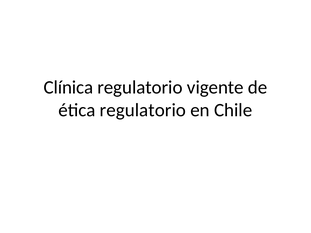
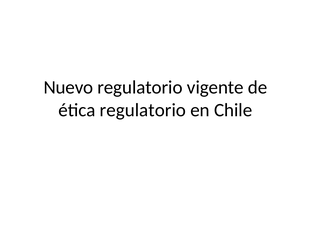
Clínica: Clínica -> Nuevo (68, 87)
